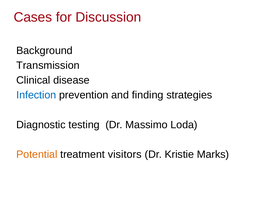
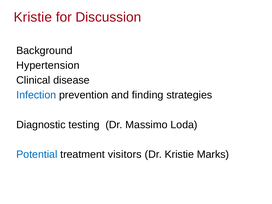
Cases: Cases -> Kristie (33, 17)
Transmission: Transmission -> Hypertension (48, 65)
Potential colour: orange -> blue (37, 154)
